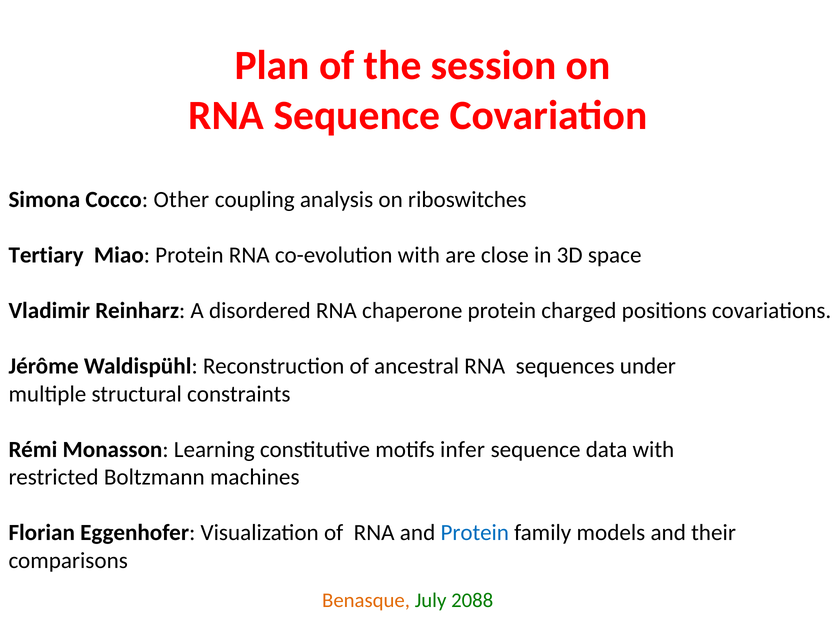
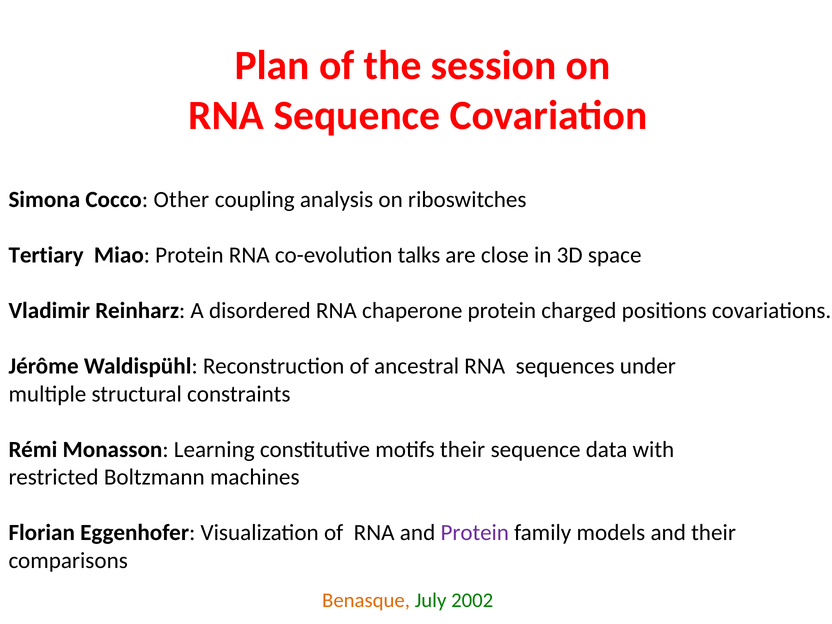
co-evolution with: with -> talks (419, 255)
motifs infer: infer -> their (463, 449)
Protein colour: blue -> purple (475, 533)
2088: 2088 -> 2002 (472, 600)
